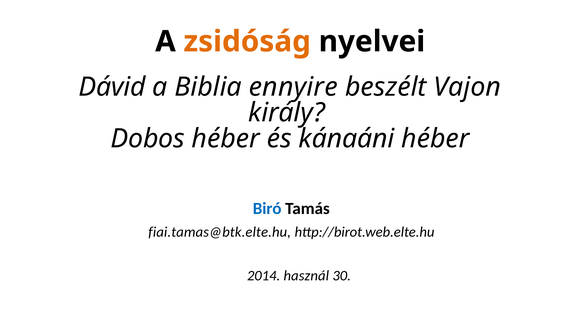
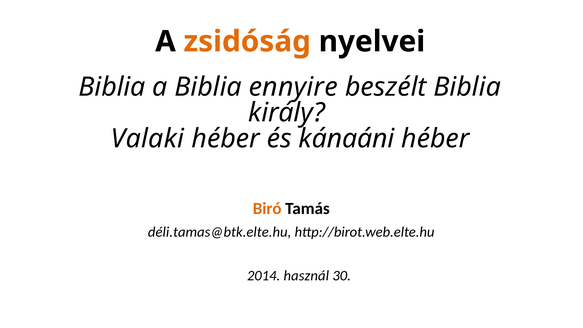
Dávid: Dávid -> Biblia (112, 87)
beszélt Vajon: Vajon -> Biblia (467, 87)
Dobos: Dobos -> Valaki (147, 139)
Biró colour: blue -> orange (267, 209)
fiai.tamas@btk.elte.hu: fiai.tamas@btk.elte.hu -> déli.tamas@btk.elte.hu (220, 232)
